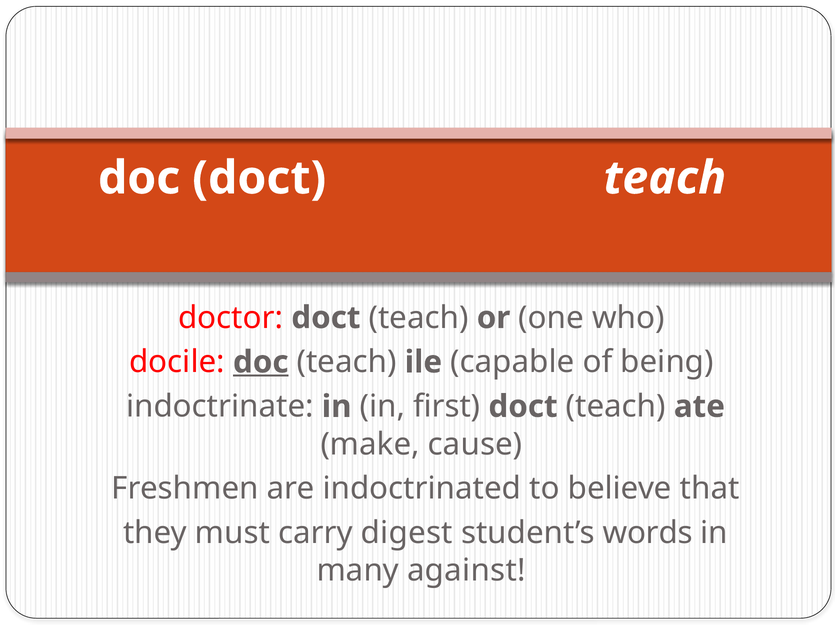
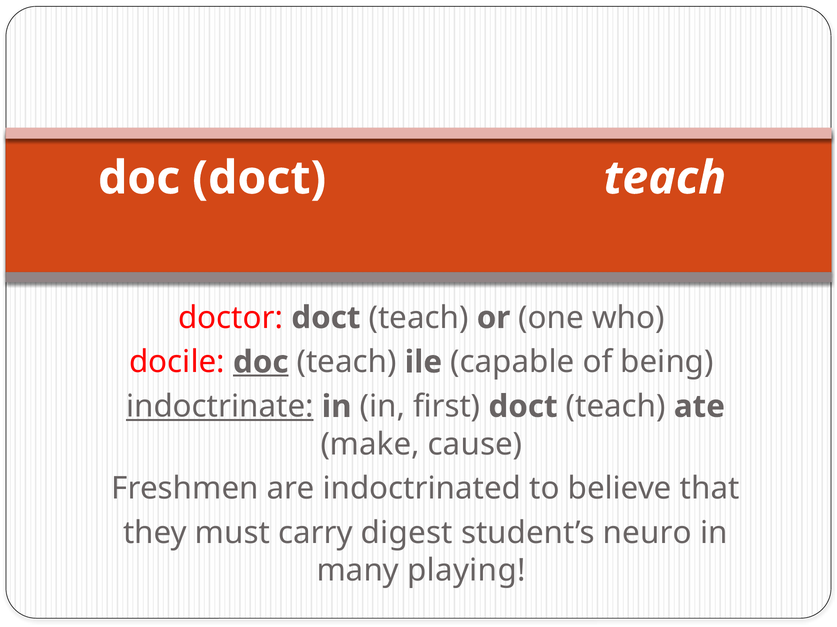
indoctrinate underline: none -> present (220, 407)
words: words -> neuro (647, 534)
against: against -> playing (466, 571)
